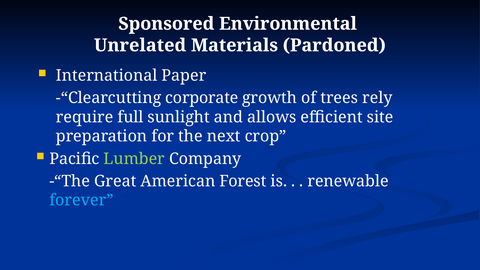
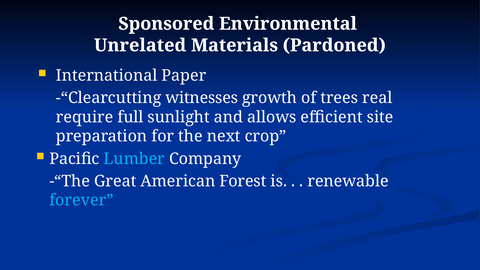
corporate: corporate -> witnesses (202, 98)
rely: rely -> real (377, 98)
Lumber colour: light green -> light blue (134, 159)
